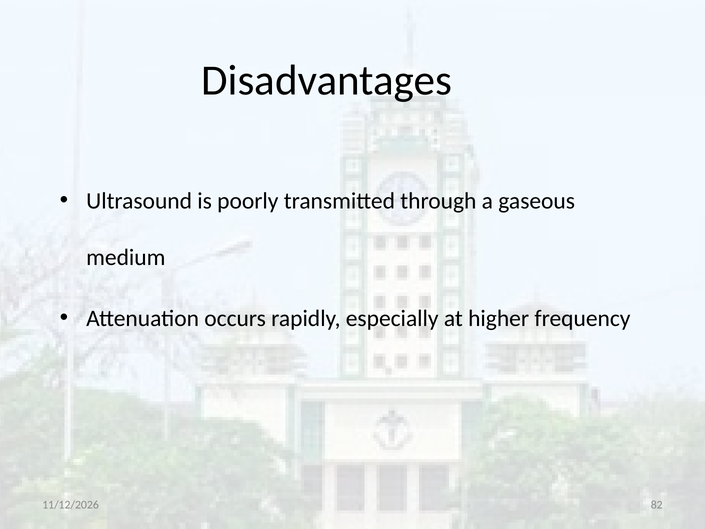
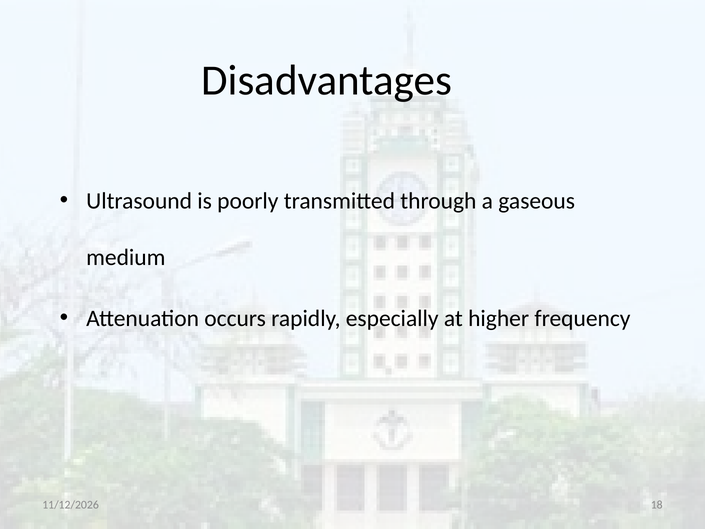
82: 82 -> 18 (657, 505)
